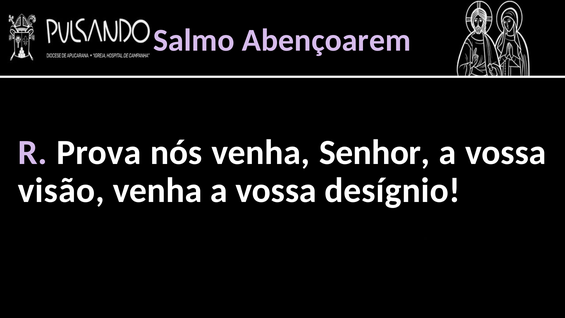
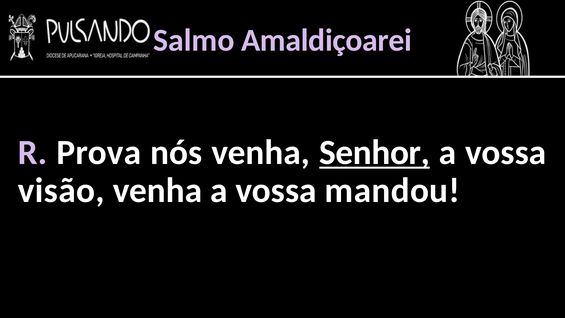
Abençoarem: Abençoarem -> Amaldiçoarei (327, 40)
Senhor underline: none -> present (375, 152)
desígnio: desígnio -> mandou (392, 190)
